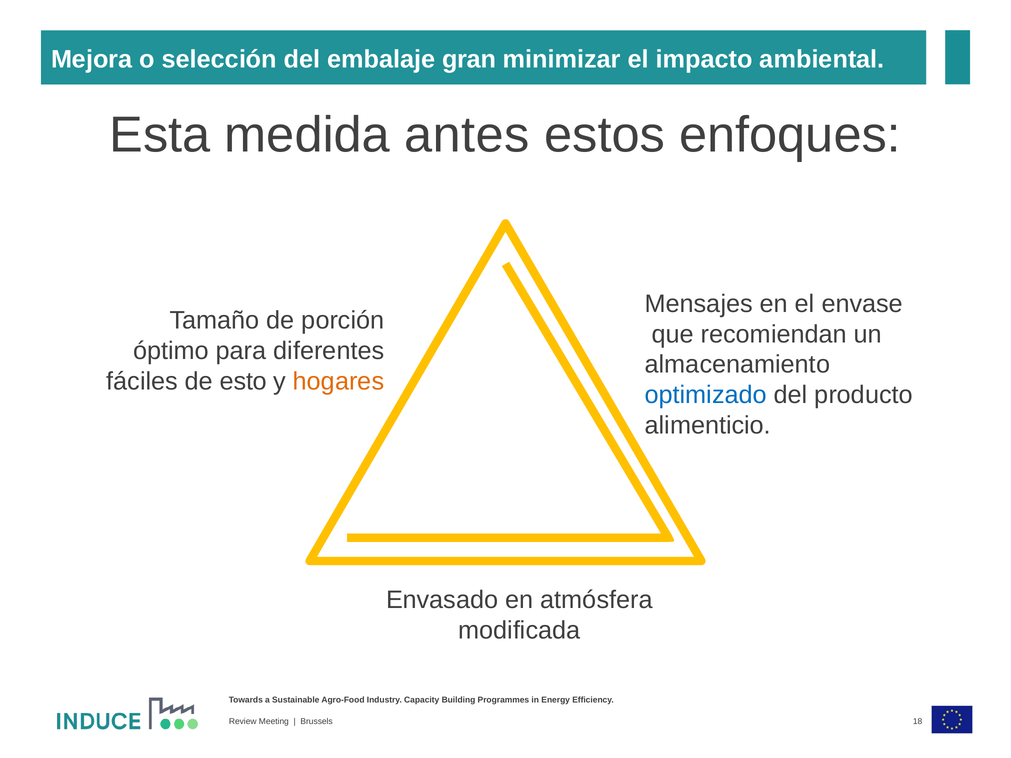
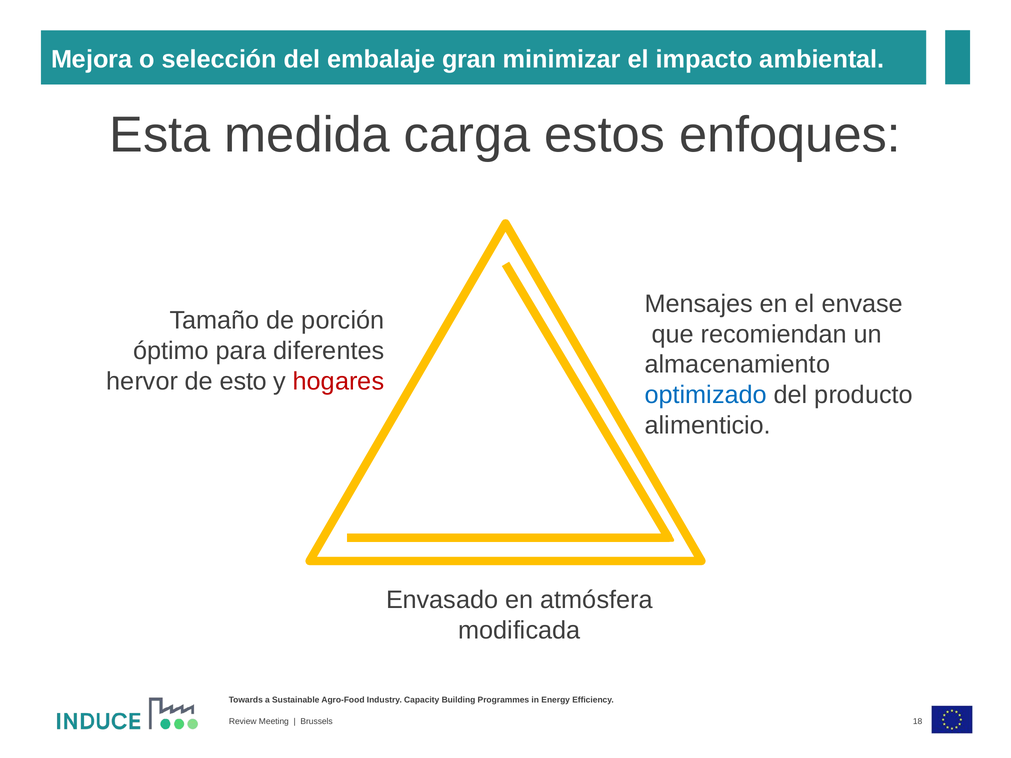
antes: antes -> carga (467, 135)
fáciles: fáciles -> hervor (142, 381)
hogares colour: orange -> red (339, 381)
